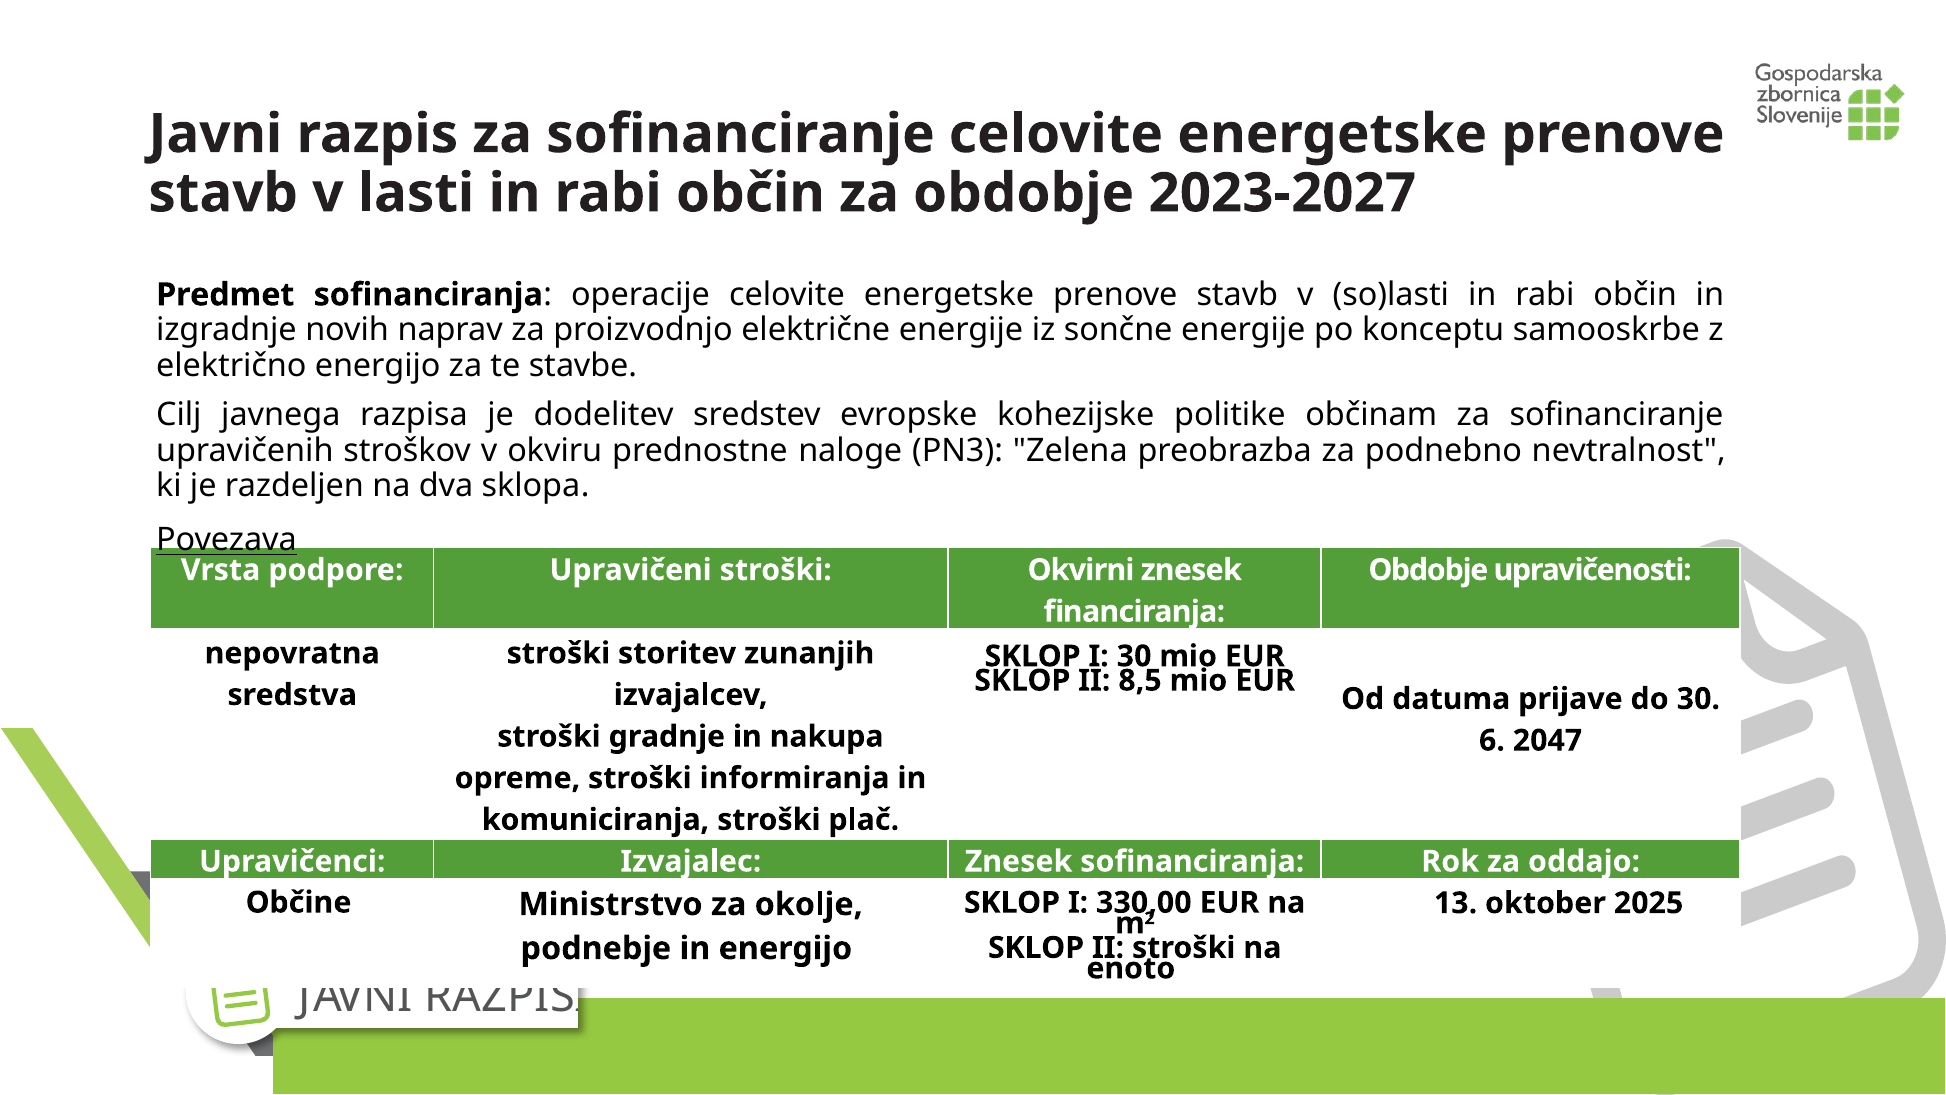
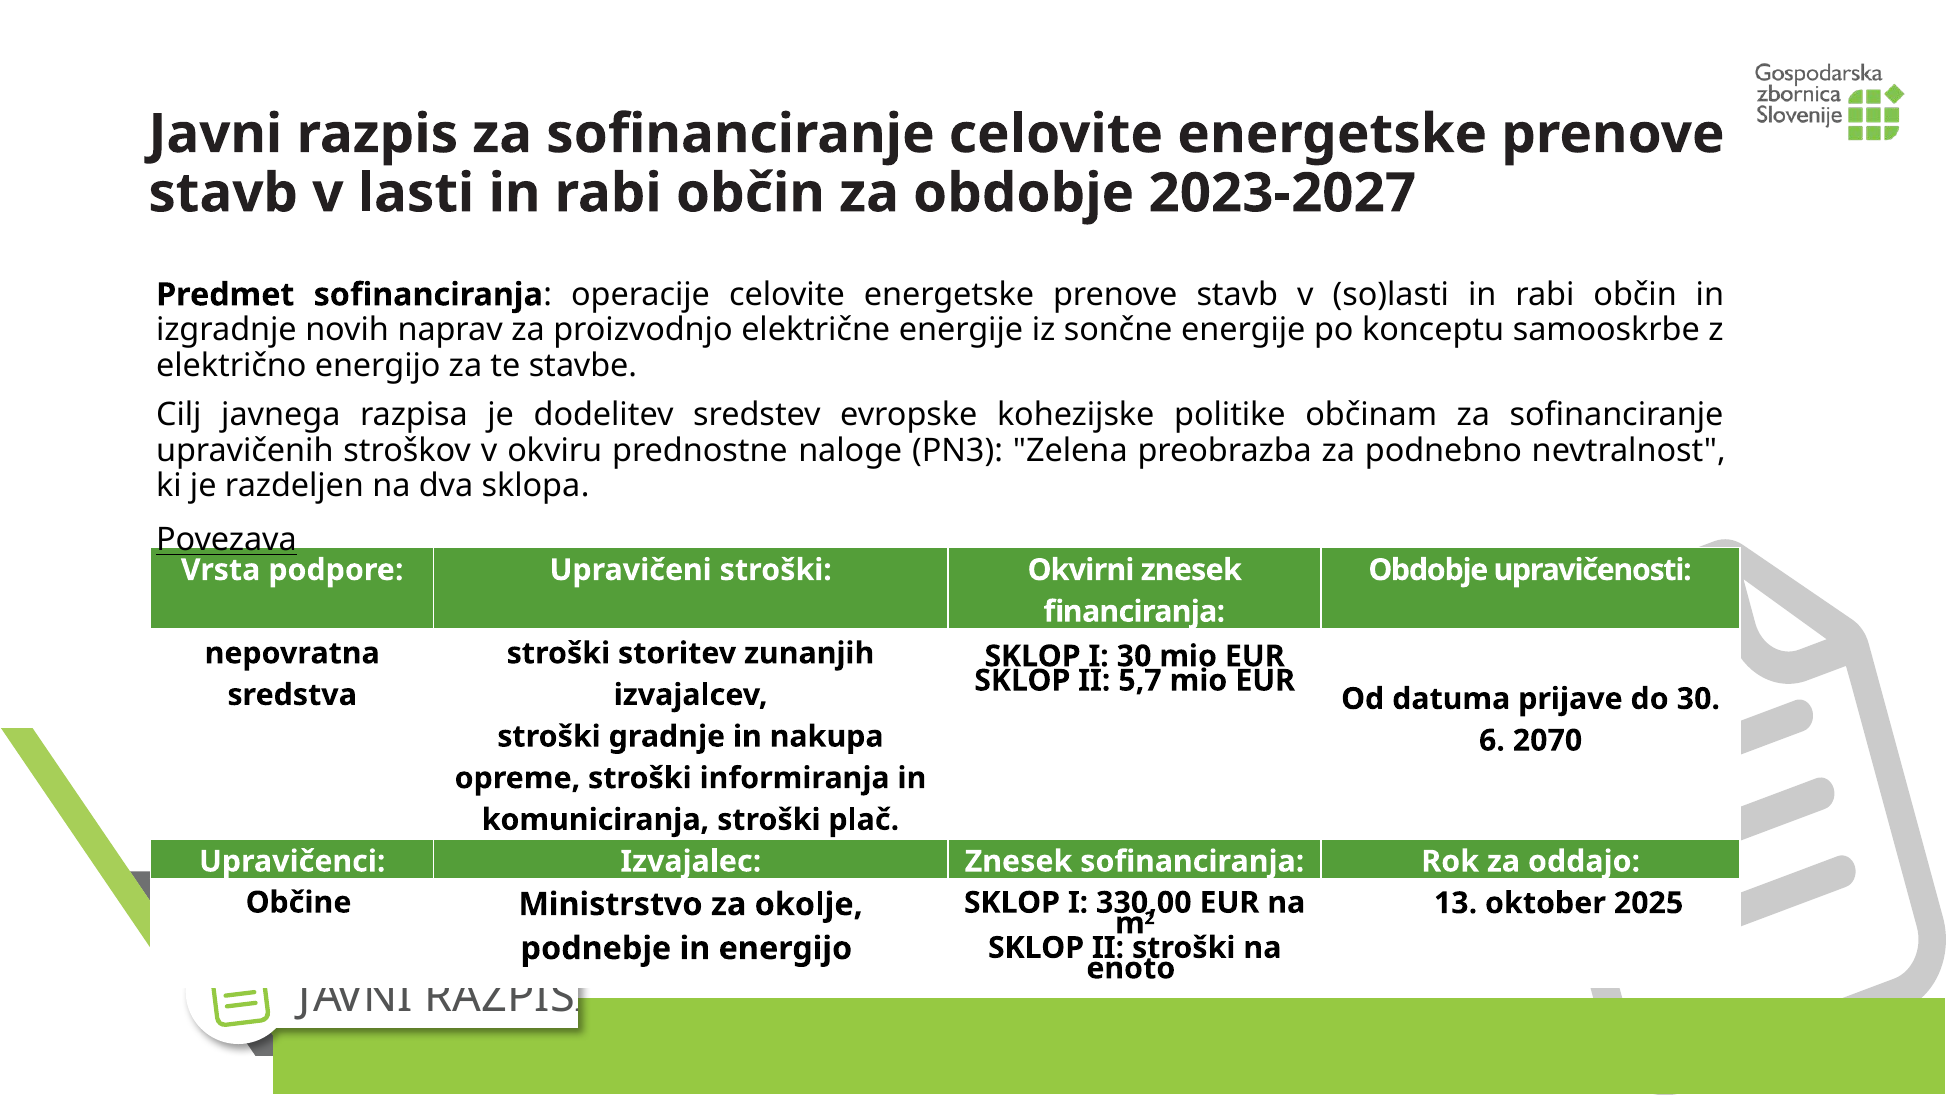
8,5: 8,5 -> 5,7 (1140, 680)
2047: 2047 -> 2070 (1548, 740)
